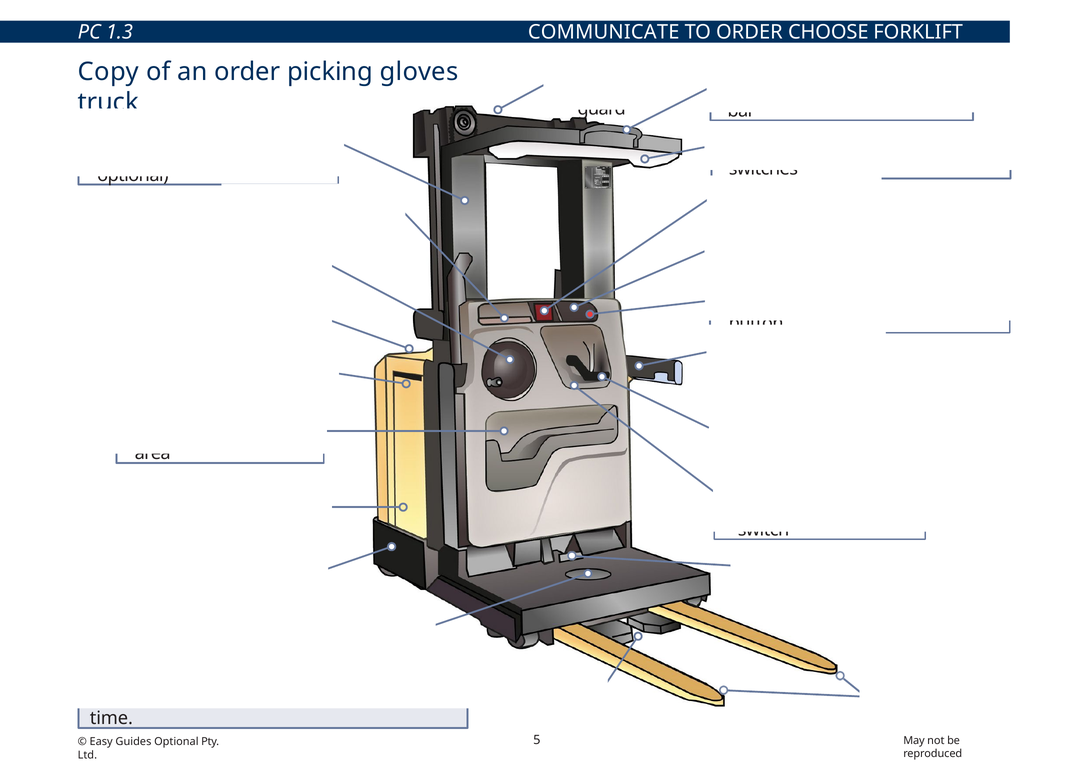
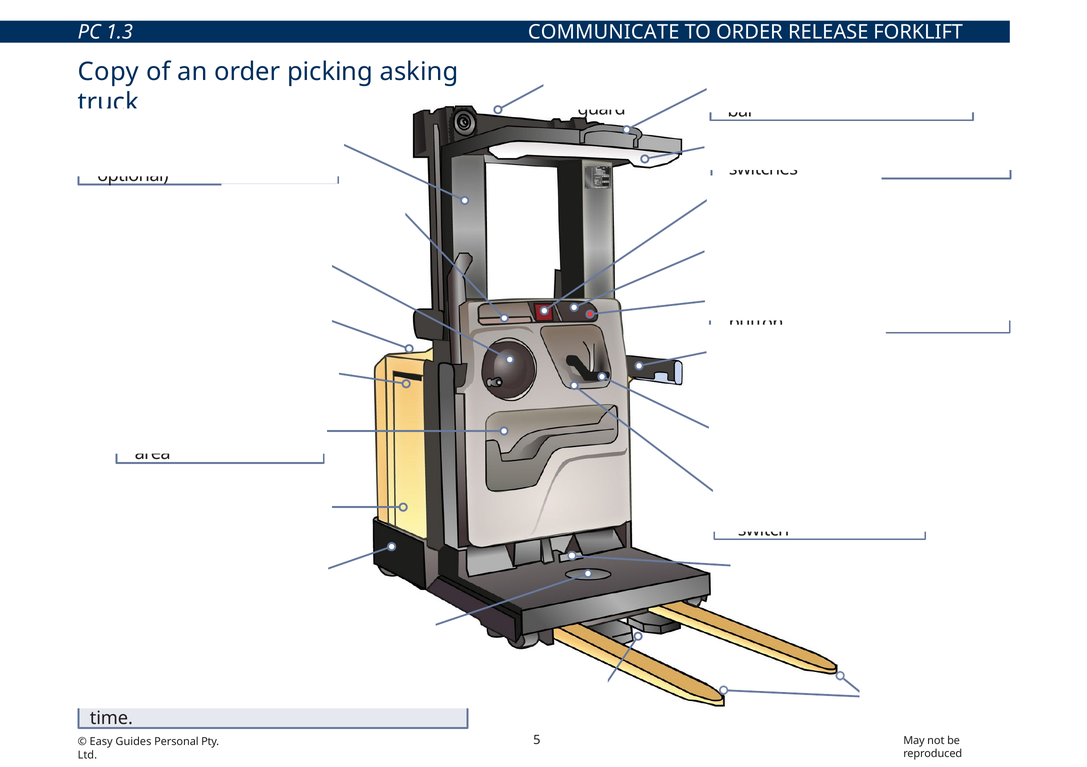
ORDER CHOOSE: CHOOSE -> RELEASE (828, 32)
gloves: gloves -> asking (419, 72)
Guides Optional: Optional -> Personal (176, 742)
